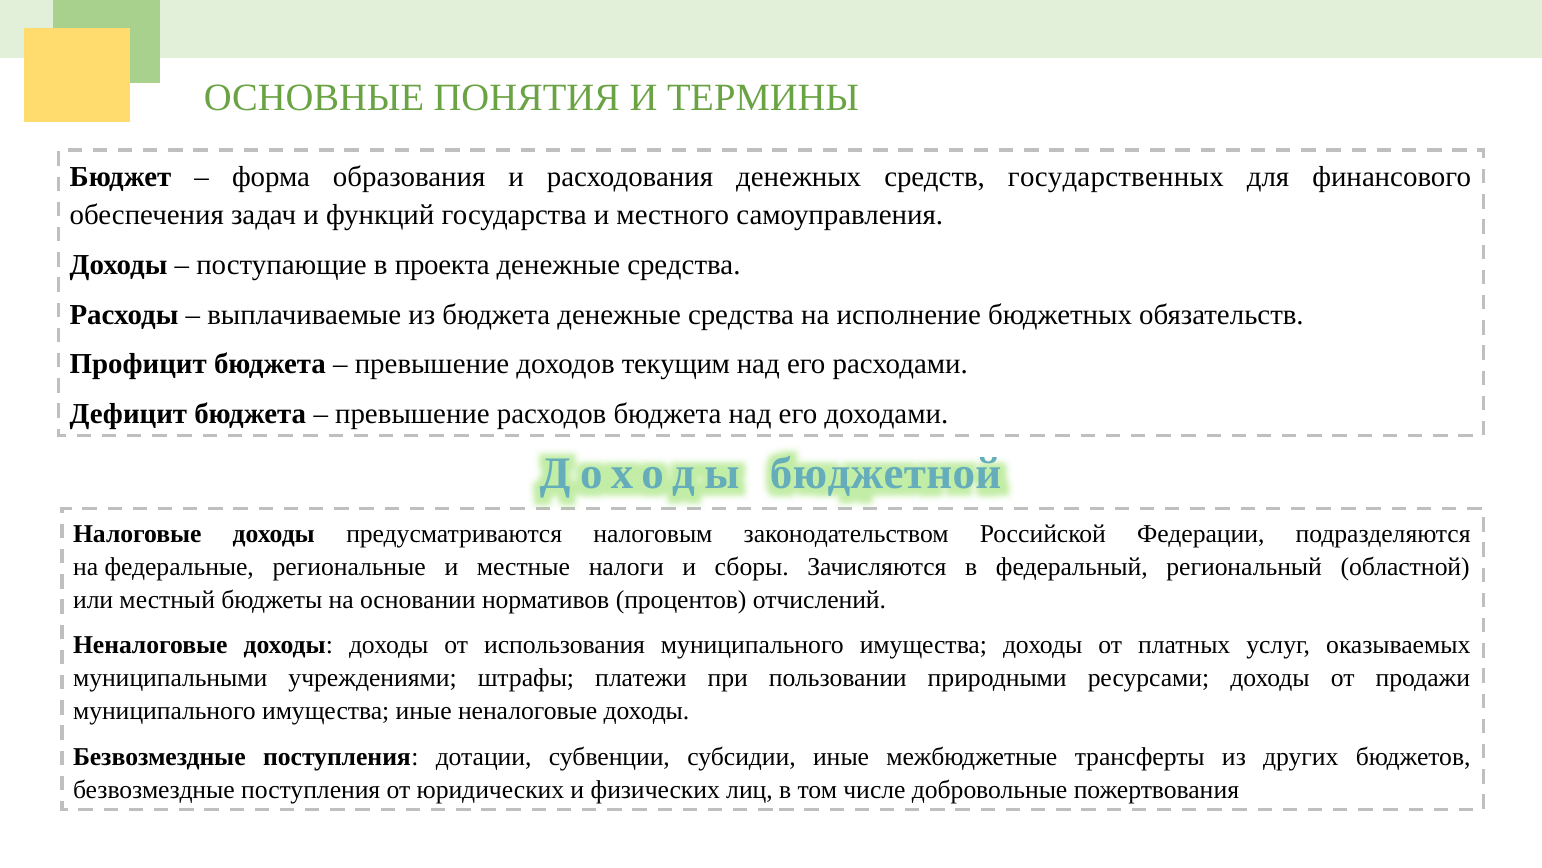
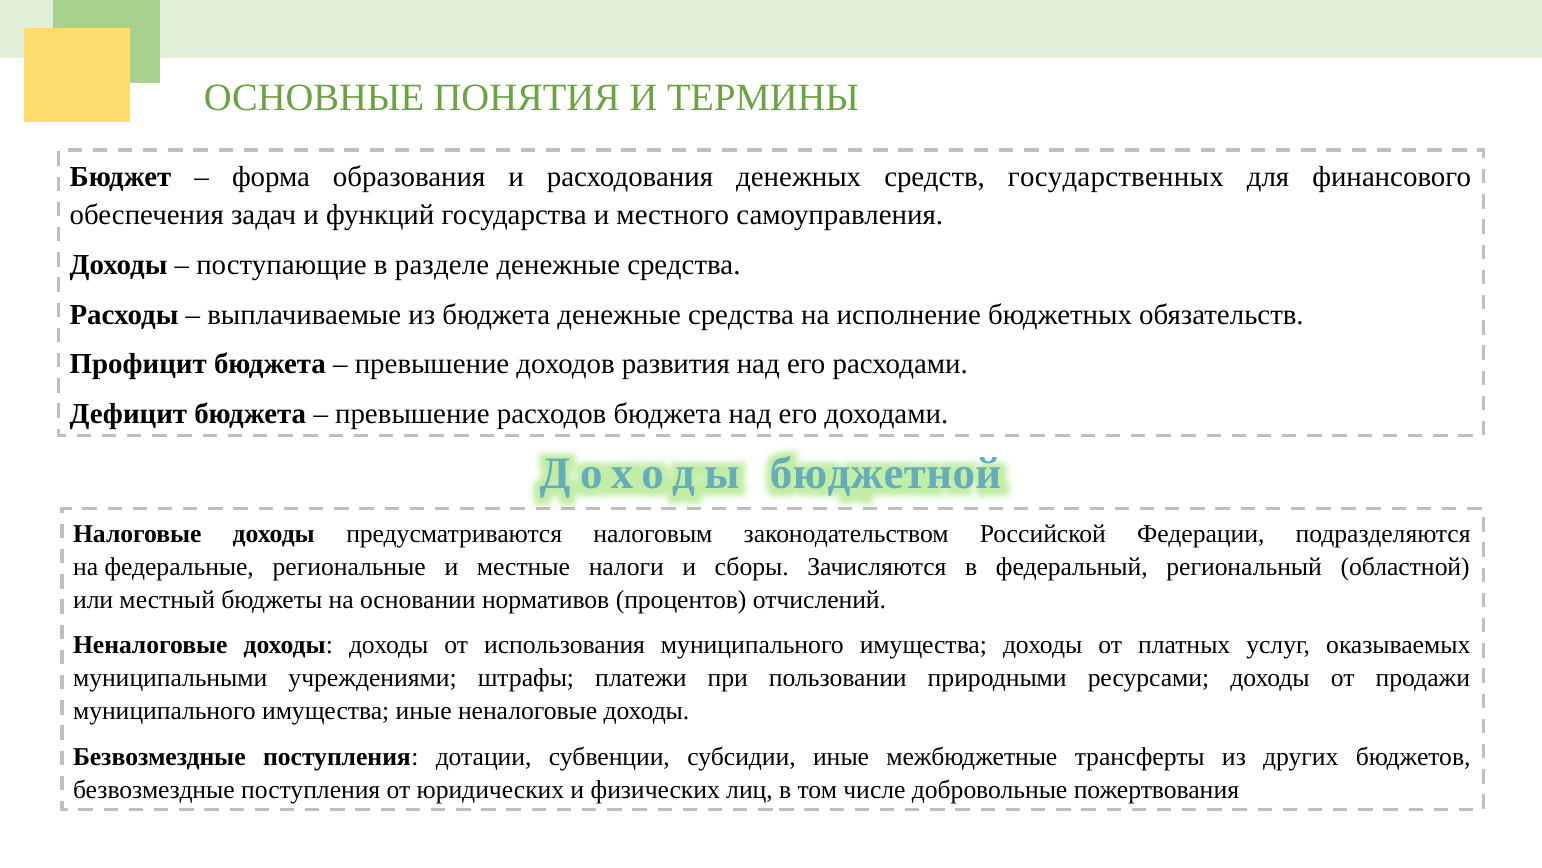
проекта: проекта -> разделе (442, 264)
текущим: текущим -> развития (676, 364)
